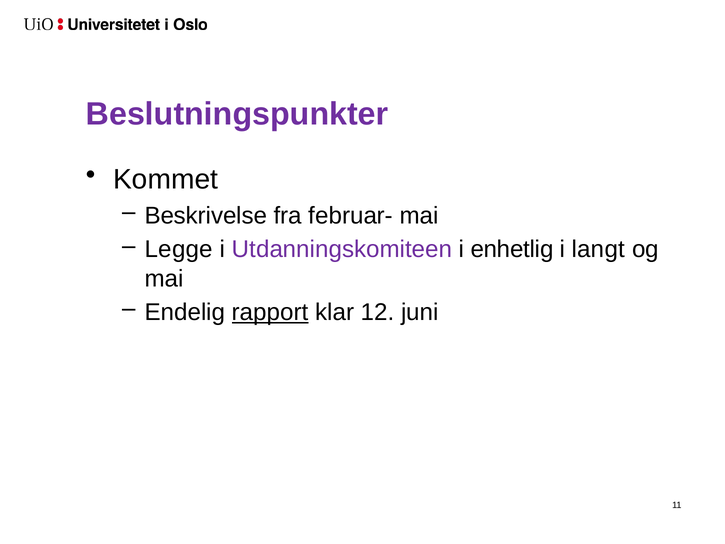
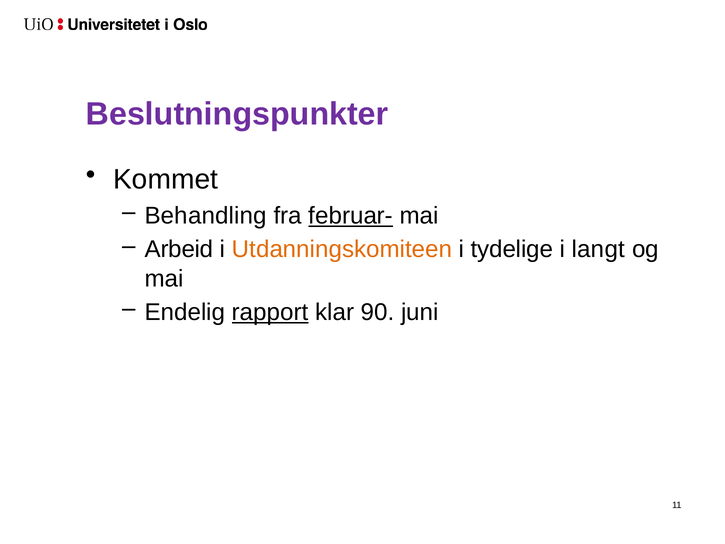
Beskrivelse: Beskrivelse -> Behandling (206, 216)
februar- underline: none -> present (351, 216)
Legge: Legge -> Arbeid (179, 249)
Utdanningskomiteen colour: purple -> orange (342, 249)
enhetlig: enhetlig -> tydelige (512, 249)
12: 12 -> 90 (378, 312)
